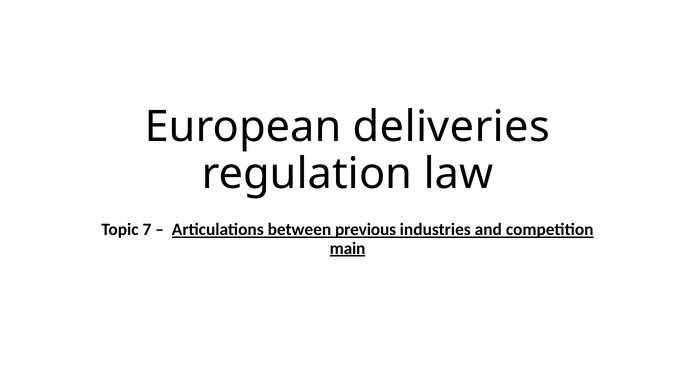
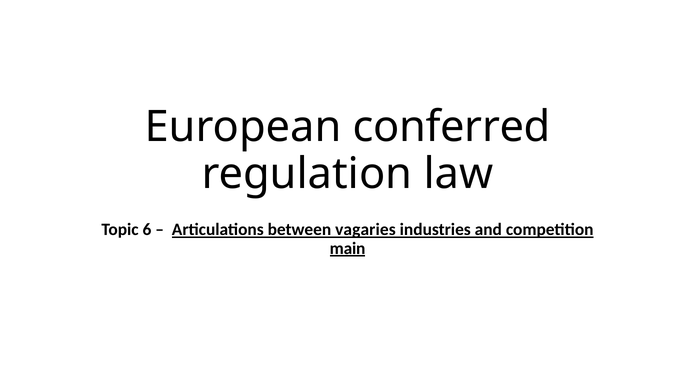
deliveries: deliveries -> conferred (452, 127)
7: 7 -> 6 (147, 230)
previous: previous -> vagaries (365, 230)
